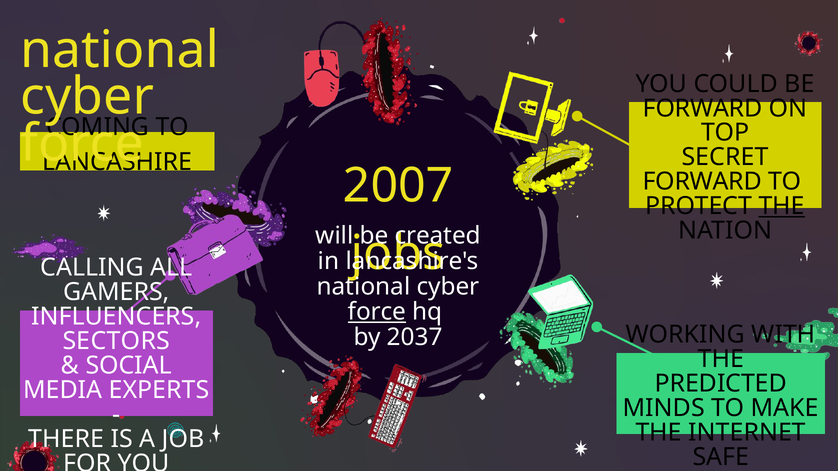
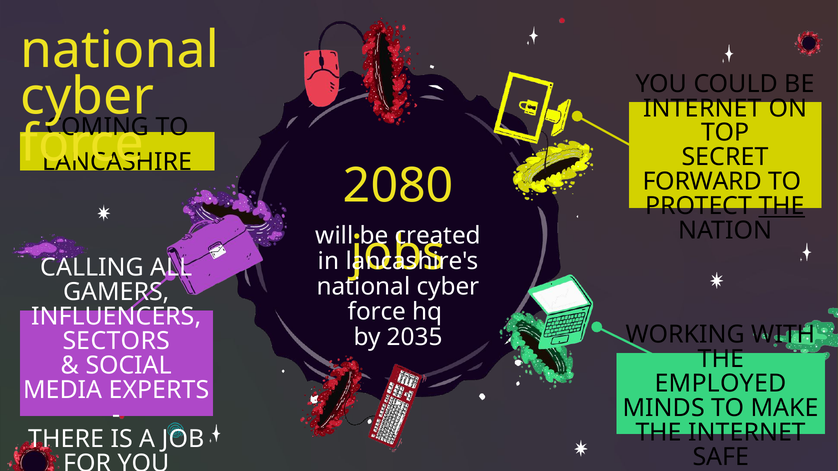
FORWARD: FORWARD -> INTERNET (702, 108)
2007: 2007 -> 2080 (398, 186)
force underline: present -> none (377, 312)
2037: 2037 -> 2035 (415, 338)
PREDICTED: PREDICTED -> EMPLOYED (721, 384)
